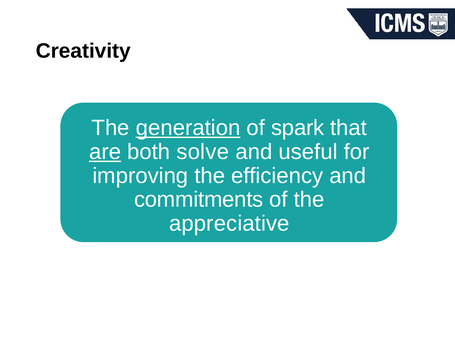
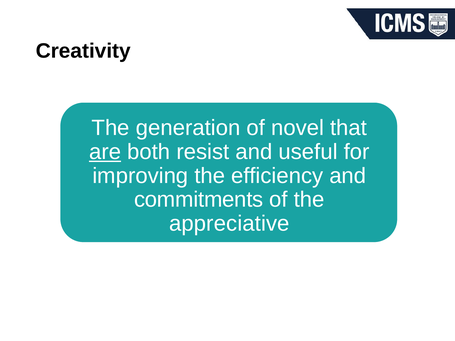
generation underline: present -> none (188, 128)
spark: spark -> novel (298, 128)
solve: solve -> resist (203, 152)
